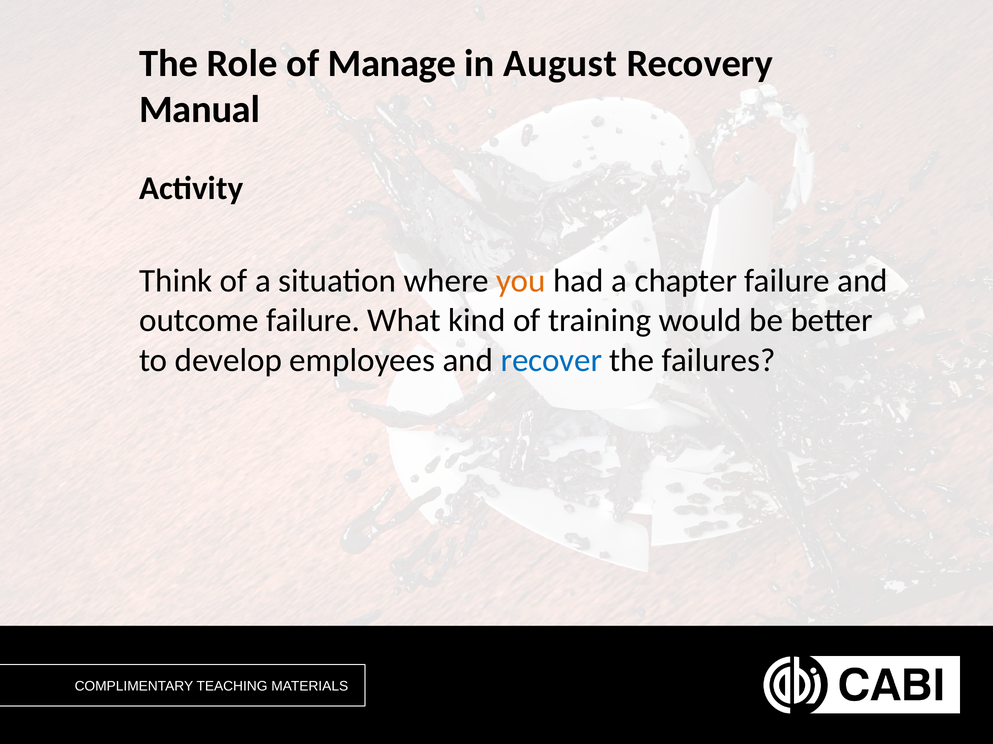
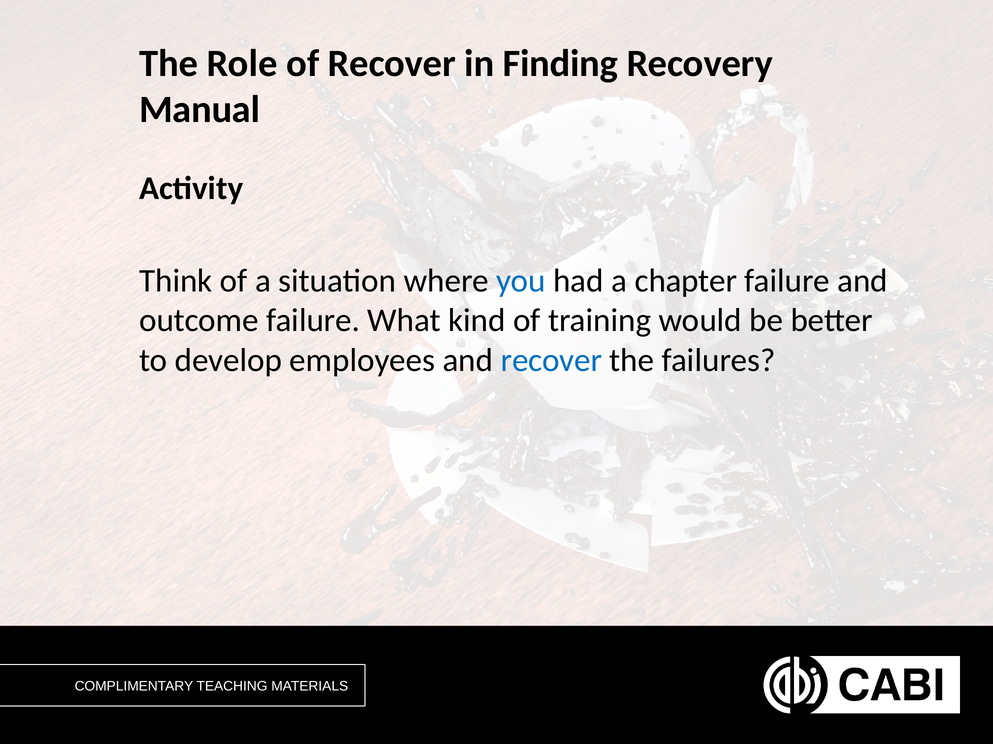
of Manage: Manage -> Recover (392, 64)
August: August -> Finding (561, 64)
you colour: orange -> blue (521, 281)
